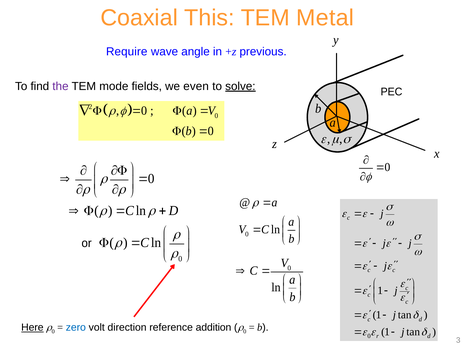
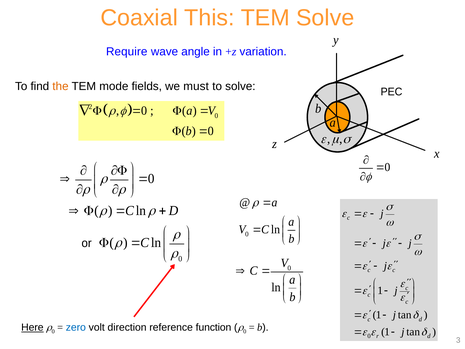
TEM Metal: Metal -> Solve (325, 18)
previous: previous -> variation (263, 52)
the colour: purple -> orange (60, 86)
even: even -> must (196, 86)
solve underline: present -> none (240, 86)
addition: addition -> function (214, 327)
